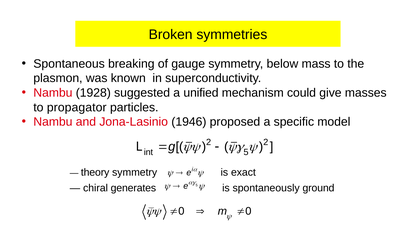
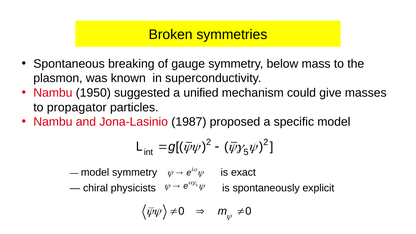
1928: 1928 -> 1950 (93, 93)
1946: 1946 -> 1987 (189, 122)
theory: theory -> model (95, 172)
generates: generates -> physicists (133, 188)
ground: ground -> explicit (318, 188)
